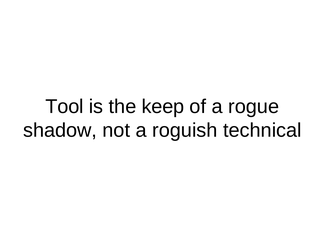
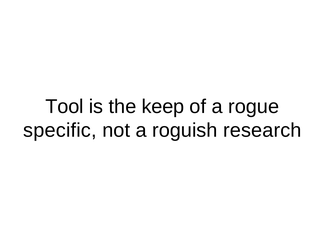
shadow: shadow -> specific (60, 131)
technical: technical -> research (262, 131)
